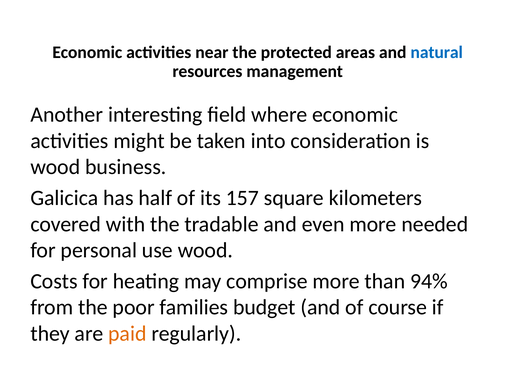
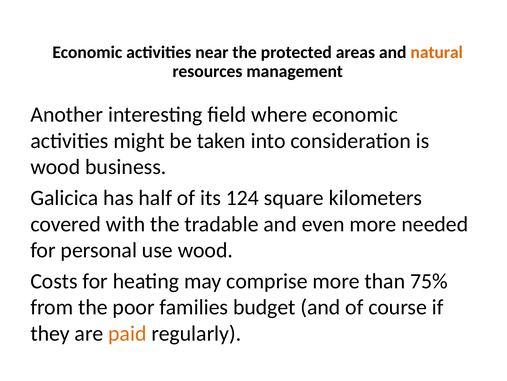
natural colour: blue -> orange (437, 52)
157: 157 -> 124 (242, 197)
94%: 94% -> 75% (429, 281)
